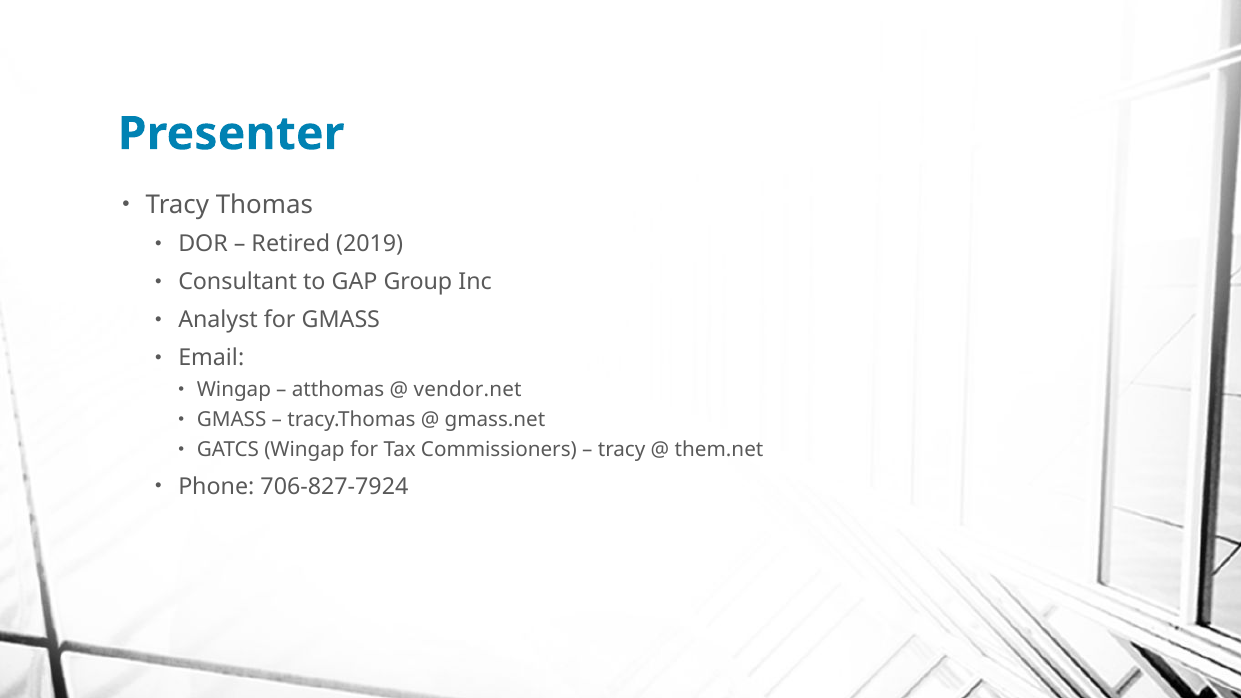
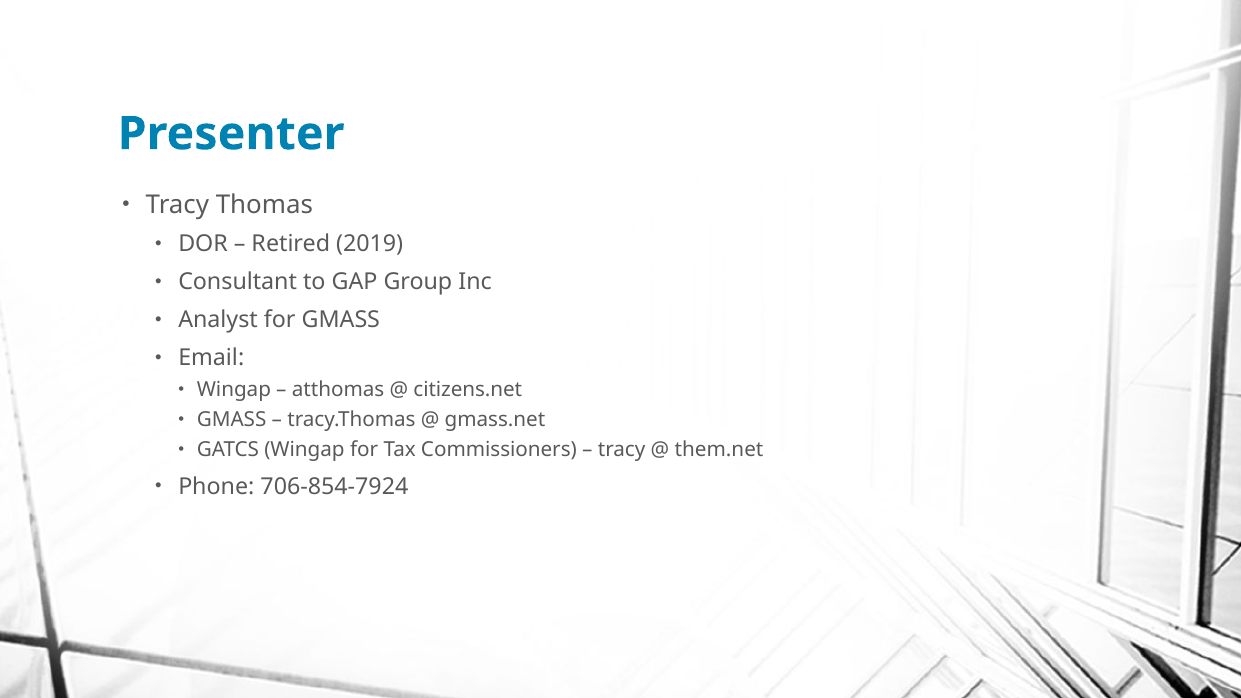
vendor.net: vendor.net -> citizens.net (468, 390)
706-827-7924: 706-827-7924 -> 706-854-7924 (334, 487)
